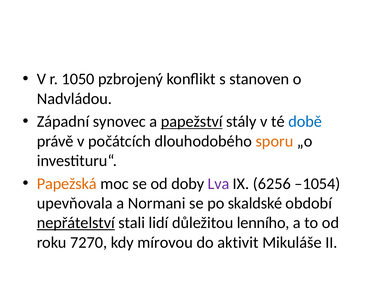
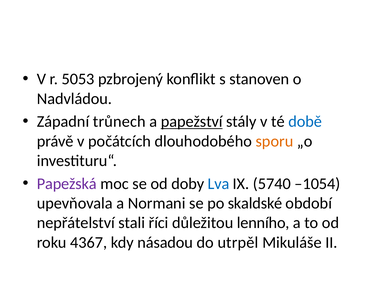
1050: 1050 -> 5053 (78, 79)
synovec: synovec -> trůnech (119, 121)
Papežská colour: orange -> purple (67, 183)
Lva colour: purple -> blue (219, 183)
6256: 6256 -> 5740 (272, 183)
nepřátelství underline: present -> none (76, 222)
lidí: lidí -> říci (159, 222)
7270: 7270 -> 4367 (89, 242)
mírovou: mírovou -> násadou (165, 242)
aktivit: aktivit -> utrpěl (238, 242)
